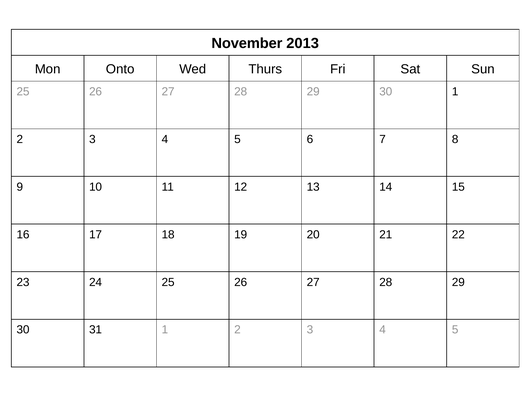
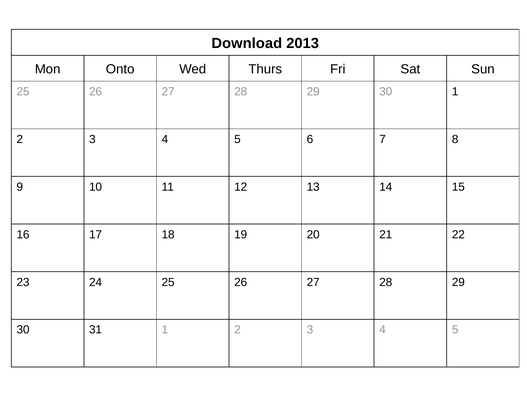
November: November -> Download (247, 43)
